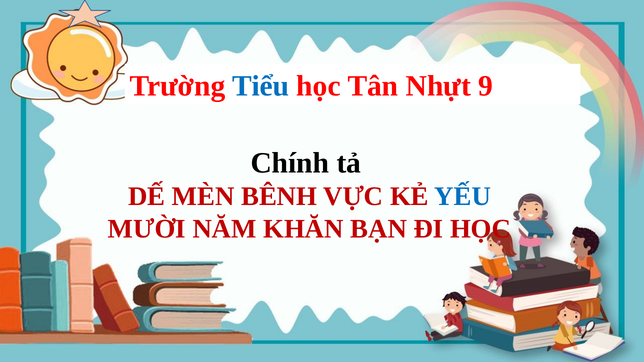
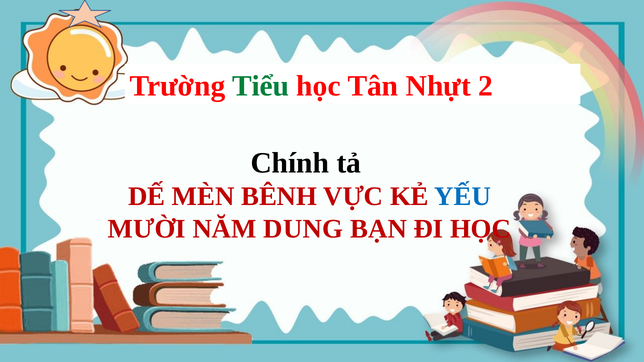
Tiểu colour: blue -> green (261, 86)
9: 9 -> 2 (486, 86)
KHĂN: KHĂN -> DUNG (303, 229)
